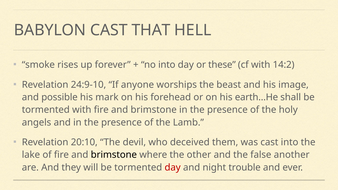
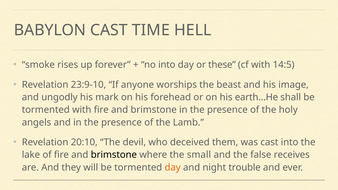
THAT: THAT -> TIME (151, 30)
14:2: 14:2 -> 14:5 (284, 65)
24:9-10: 24:9-10 -> 23:9-10 (88, 85)
possible: possible -> ungodly (59, 97)
other: other -> small (199, 155)
another: another -> receives (292, 155)
day colour: red -> orange (173, 167)
